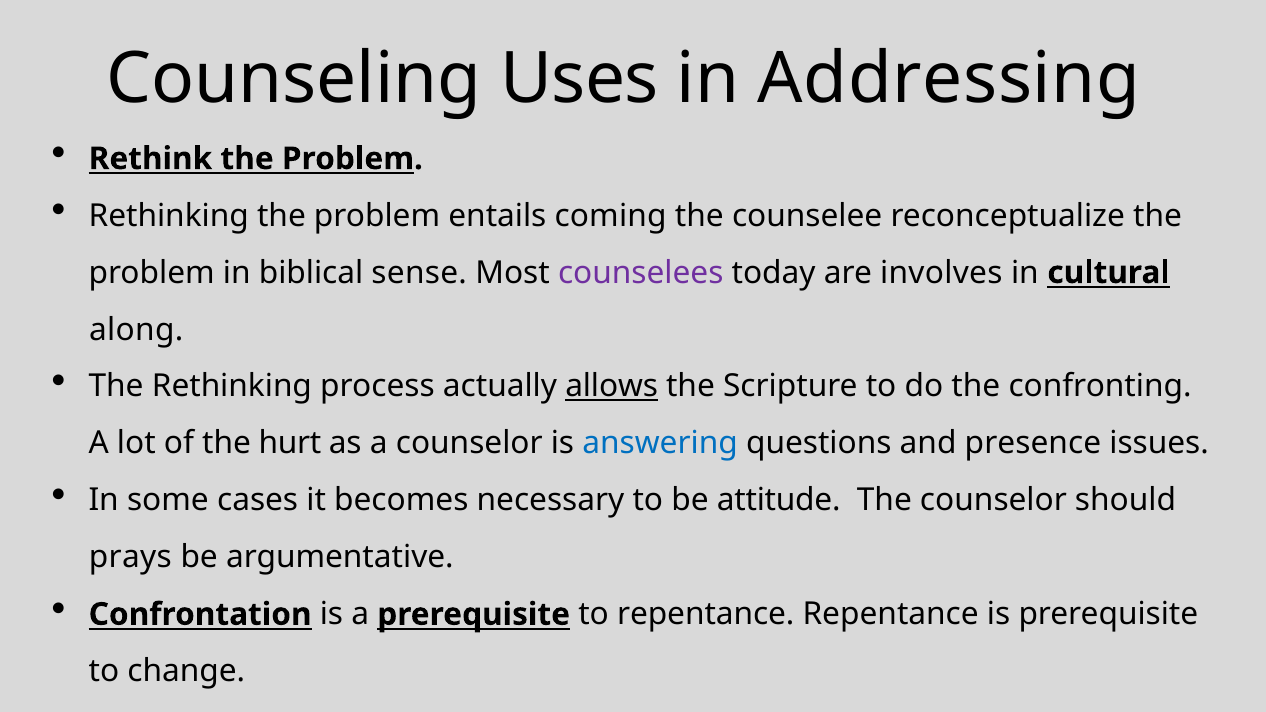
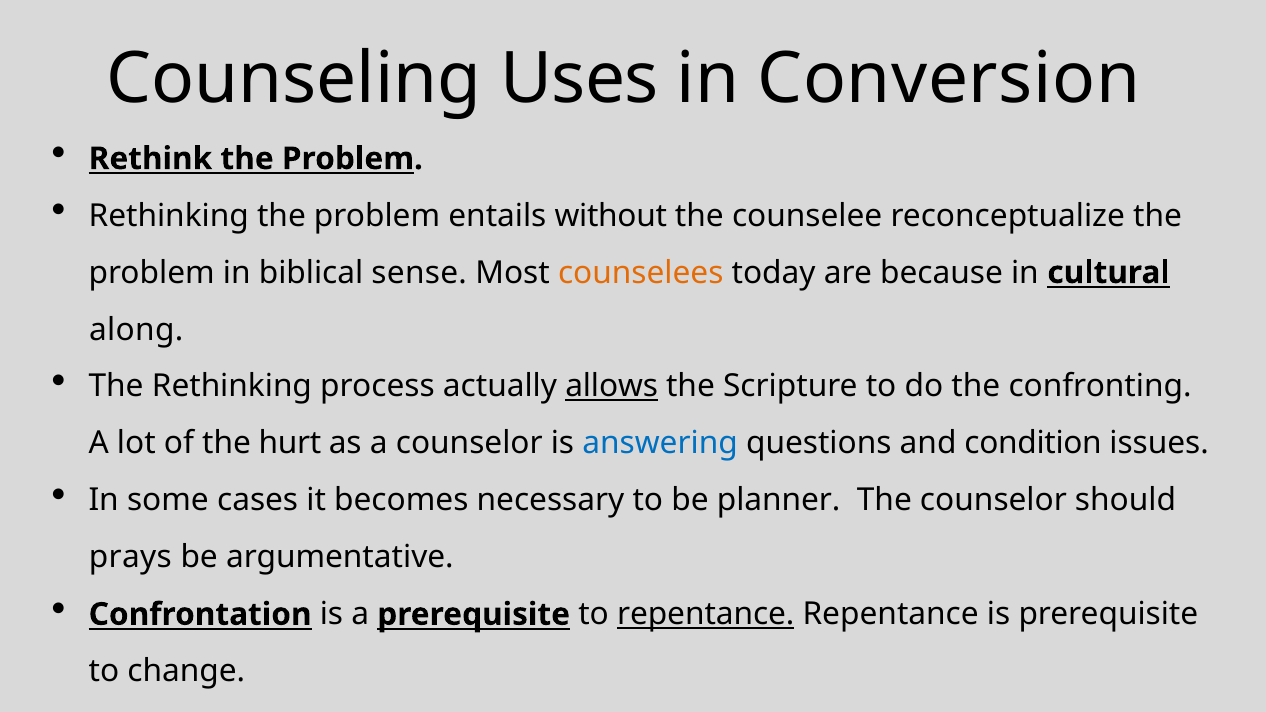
Addressing: Addressing -> Conversion (949, 79)
coming: coming -> without (611, 216)
counselees colour: purple -> orange (641, 273)
involves: involves -> because (942, 273)
presence: presence -> condition (1033, 444)
attitude: attitude -> planner (779, 501)
repentance underline: none -> present (706, 614)
